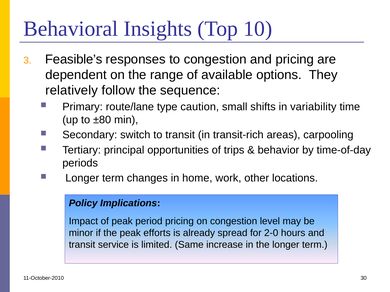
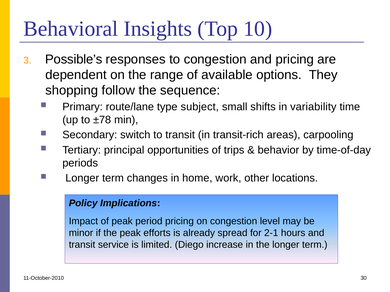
Feasible’s: Feasible’s -> Possible’s (74, 59)
relatively: relatively -> shopping (72, 91)
caution: caution -> subject (200, 107)
±80: ±80 -> ±78 (102, 120)
2-0: 2-0 -> 2-1 (271, 233)
Same: Same -> Diego (189, 245)
